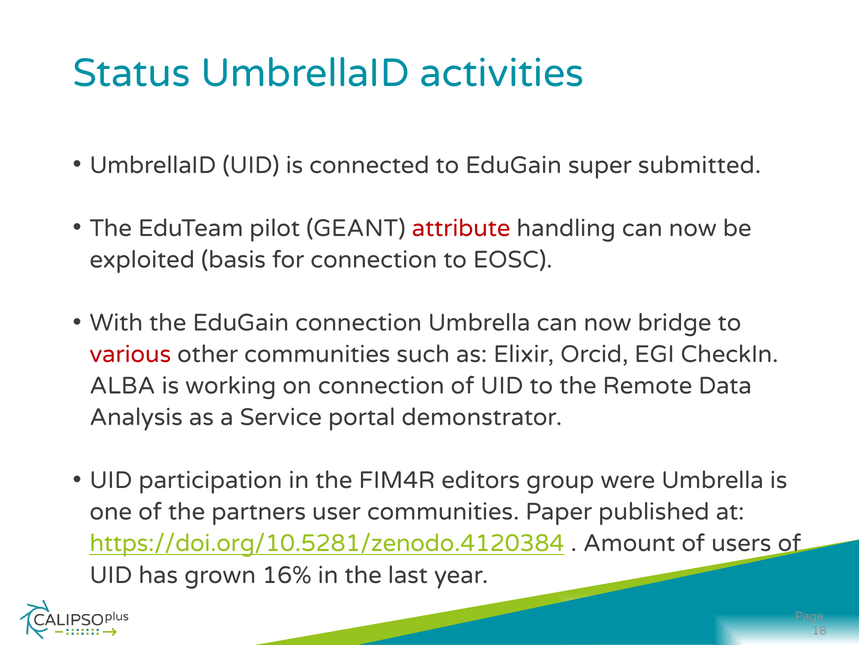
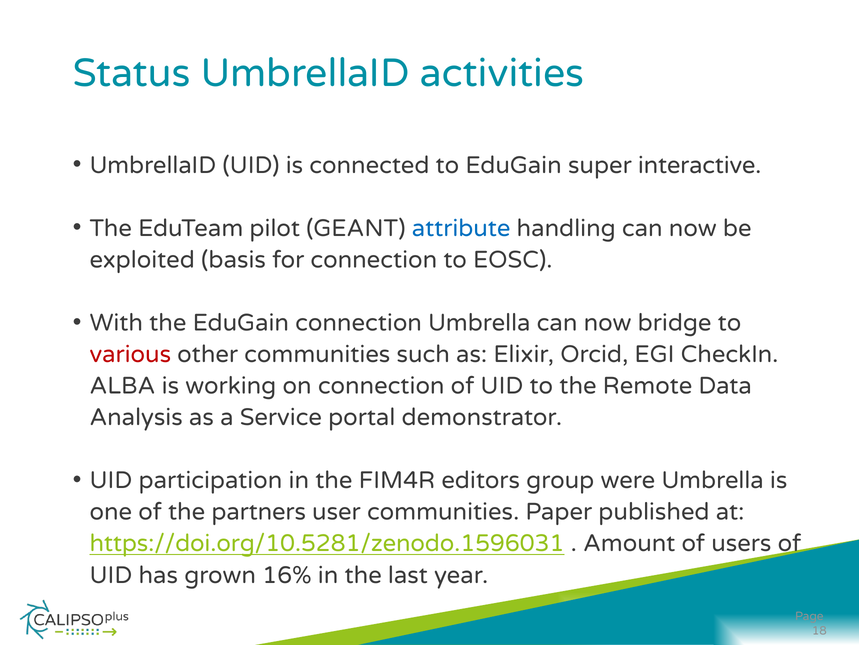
submitted: submitted -> interactive (700, 165)
attribute colour: red -> blue (461, 228)
https://doi.org/10.5281/zenodo.4120384: https://doi.org/10.5281/zenodo.4120384 -> https://doi.org/10.5281/zenodo.1596031 (327, 543)
